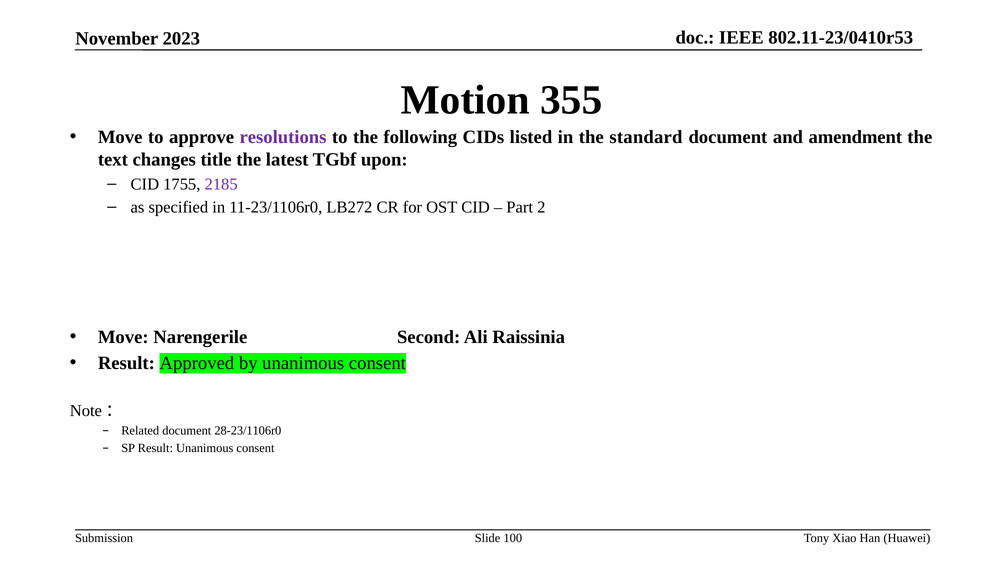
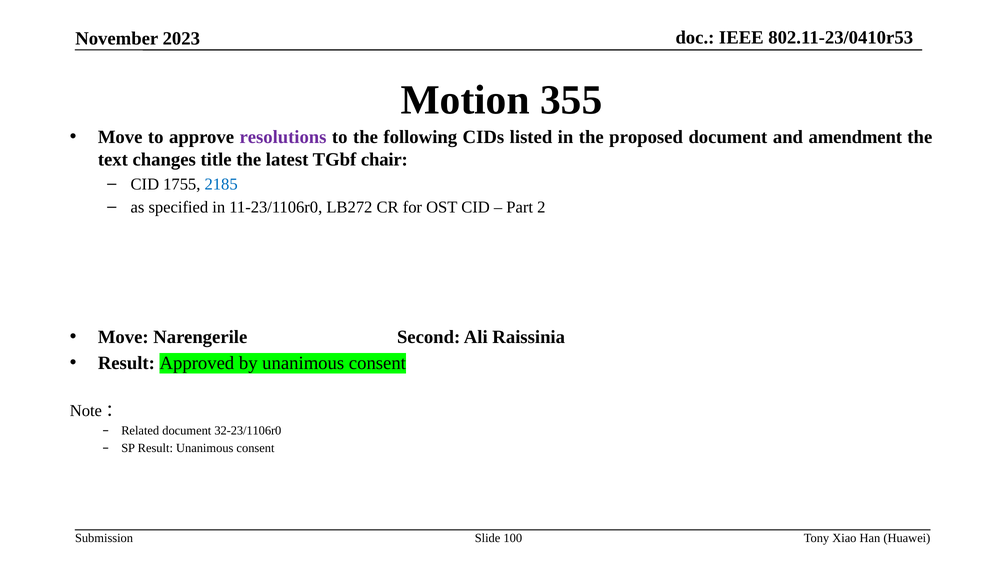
standard: standard -> proposed (646, 137)
upon: upon -> chair (384, 160)
2185 colour: purple -> blue (221, 184)
28-23/1106r0: 28-23/1106r0 -> 32-23/1106r0 (248, 430)
